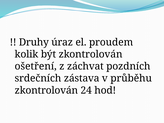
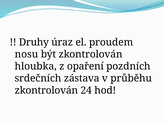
kolik: kolik -> nosu (26, 54)
ošetření: ošetření -> hloubka (36, 66)
záchvat: záchvat -> opaření (85, 66)
